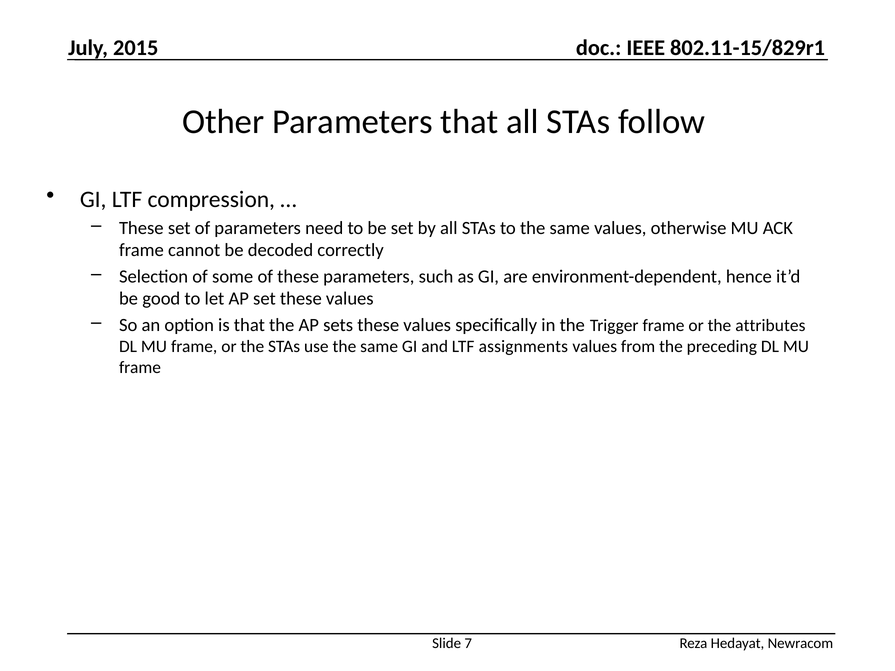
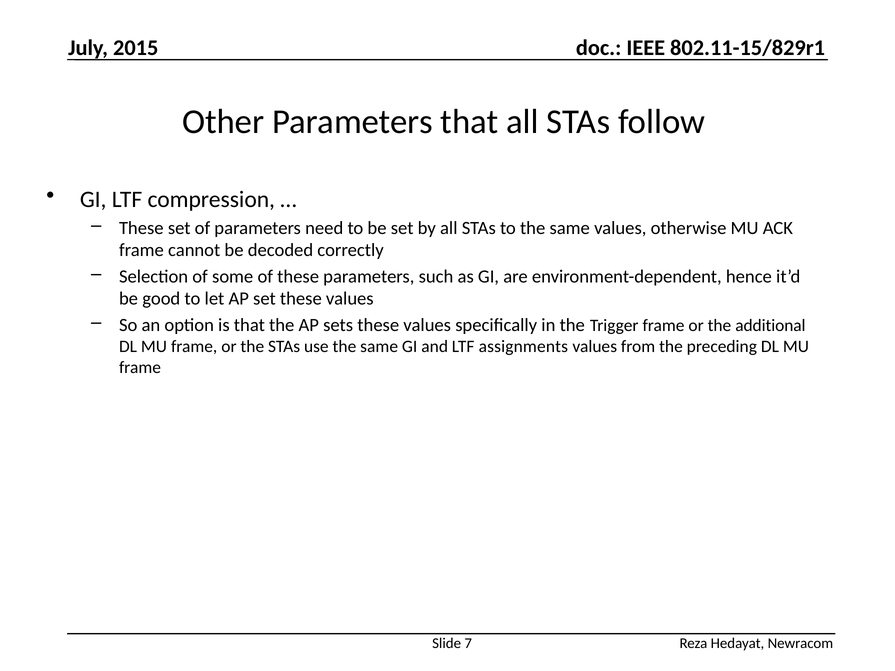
attributes: attributes -> additional (770, 325)
